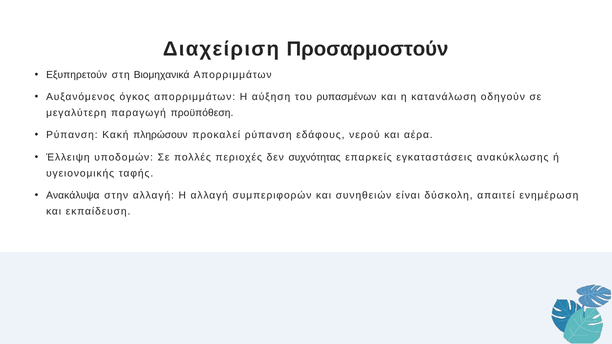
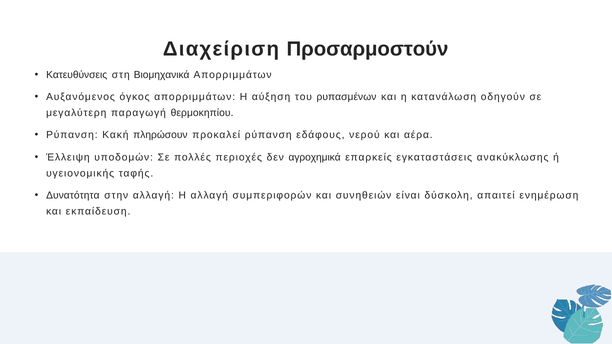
Εξυπηρετούν: Εξυπηρετούν -> Κατευθύνσεις (77, 75)
προϋπόθεση: προϋπόθεση -> θερμοκηπίου (202, 113)
συχνότητας: συχνότητας -> αγροχημικά (315, 157)
Ανακάλυψα: Ανακάλυψα -> Δυνατότητα (73, 196)
